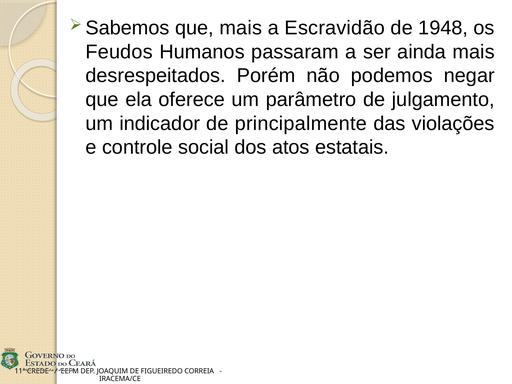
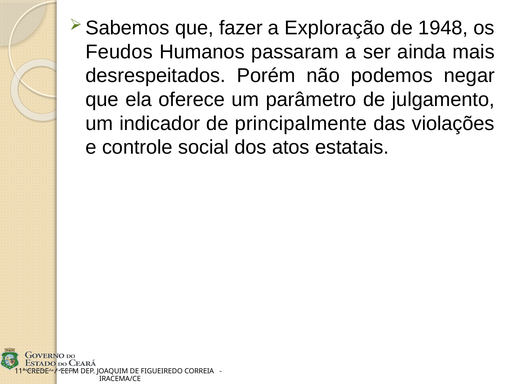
que mais: mais -> fazer (241, 28)
Escravidão: Escravidão -> Exploração (335, 28)
